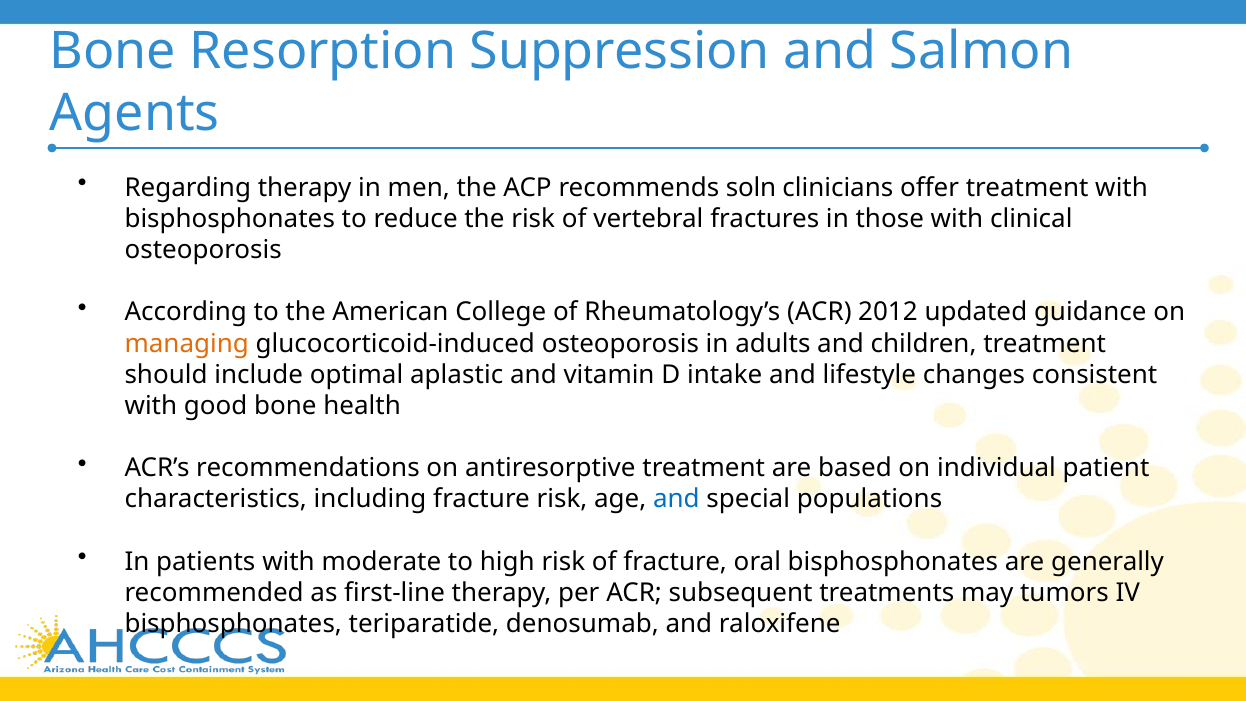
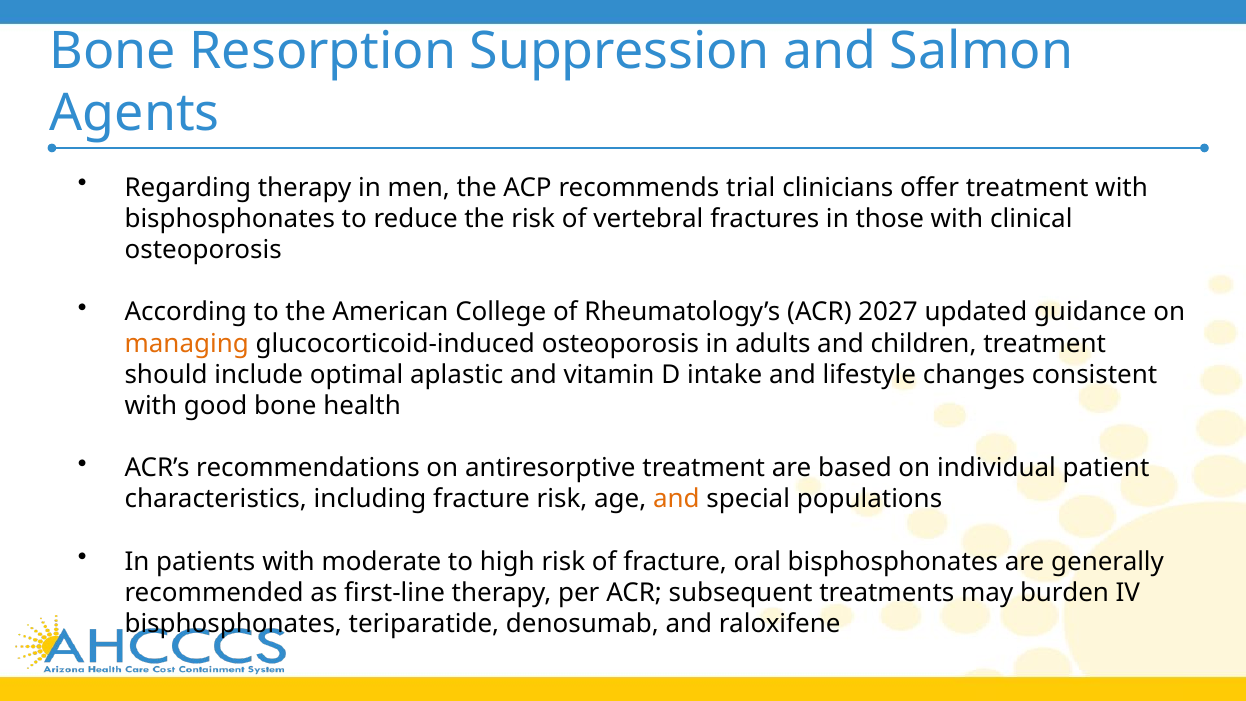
soln: soln -> trial (751, 188)
2012: 2012 -> 2027 (888, 312)
and colour: blue -> orange (676, 499)
tumors: tumors -> burden (1064, 593)
